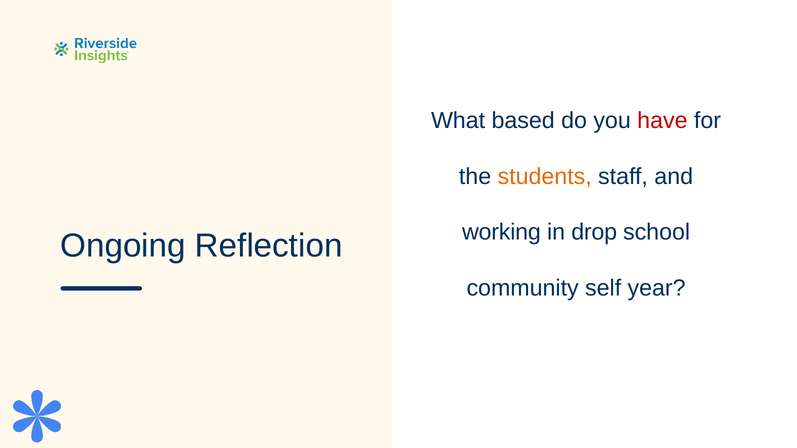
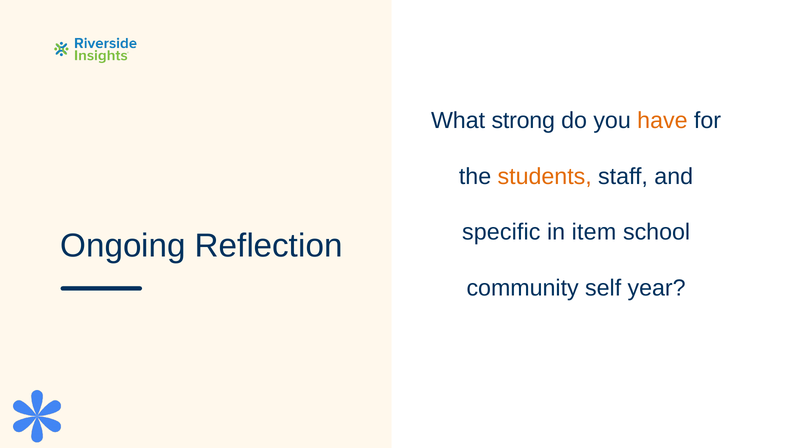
based: based -> strong (523, 121)
have colour: red -> orange (662, 121)
working: working -> specific (501, 232)
drop: drop -> item (594, 232)
